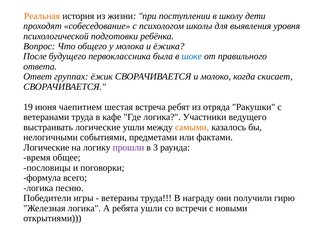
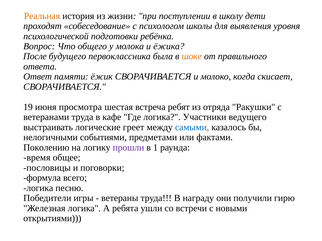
шоке colour: blue -> orange (192, 57)
группах: группах -> памяти (71, 77)
чаепитием: чаепитием -> просмотра (80, 107)
логические ушли: ушли -> греет (134, 128)
самыми colour: orange -> blue (192, 128)
Логические: Логические -> Поколению (46, 148)
3: 3 -> 1 (156, 148)
